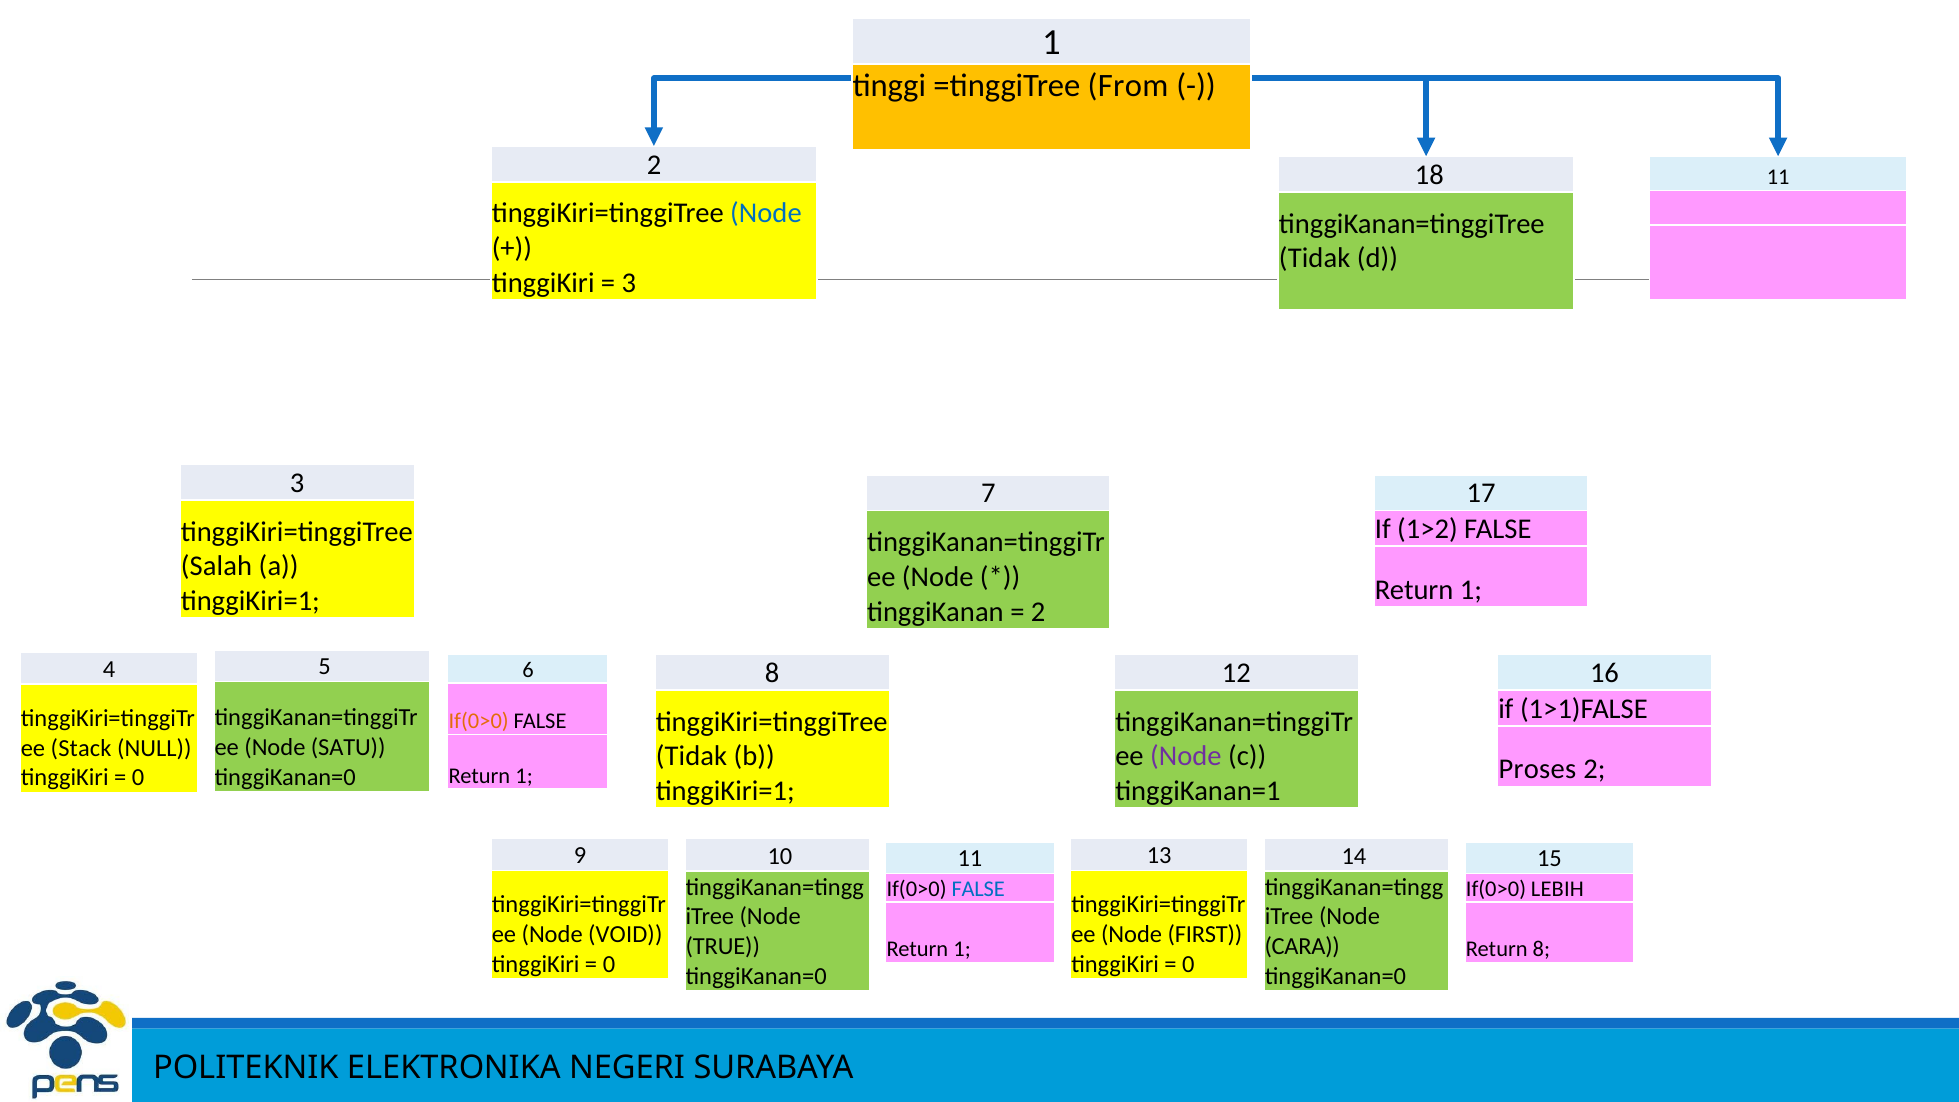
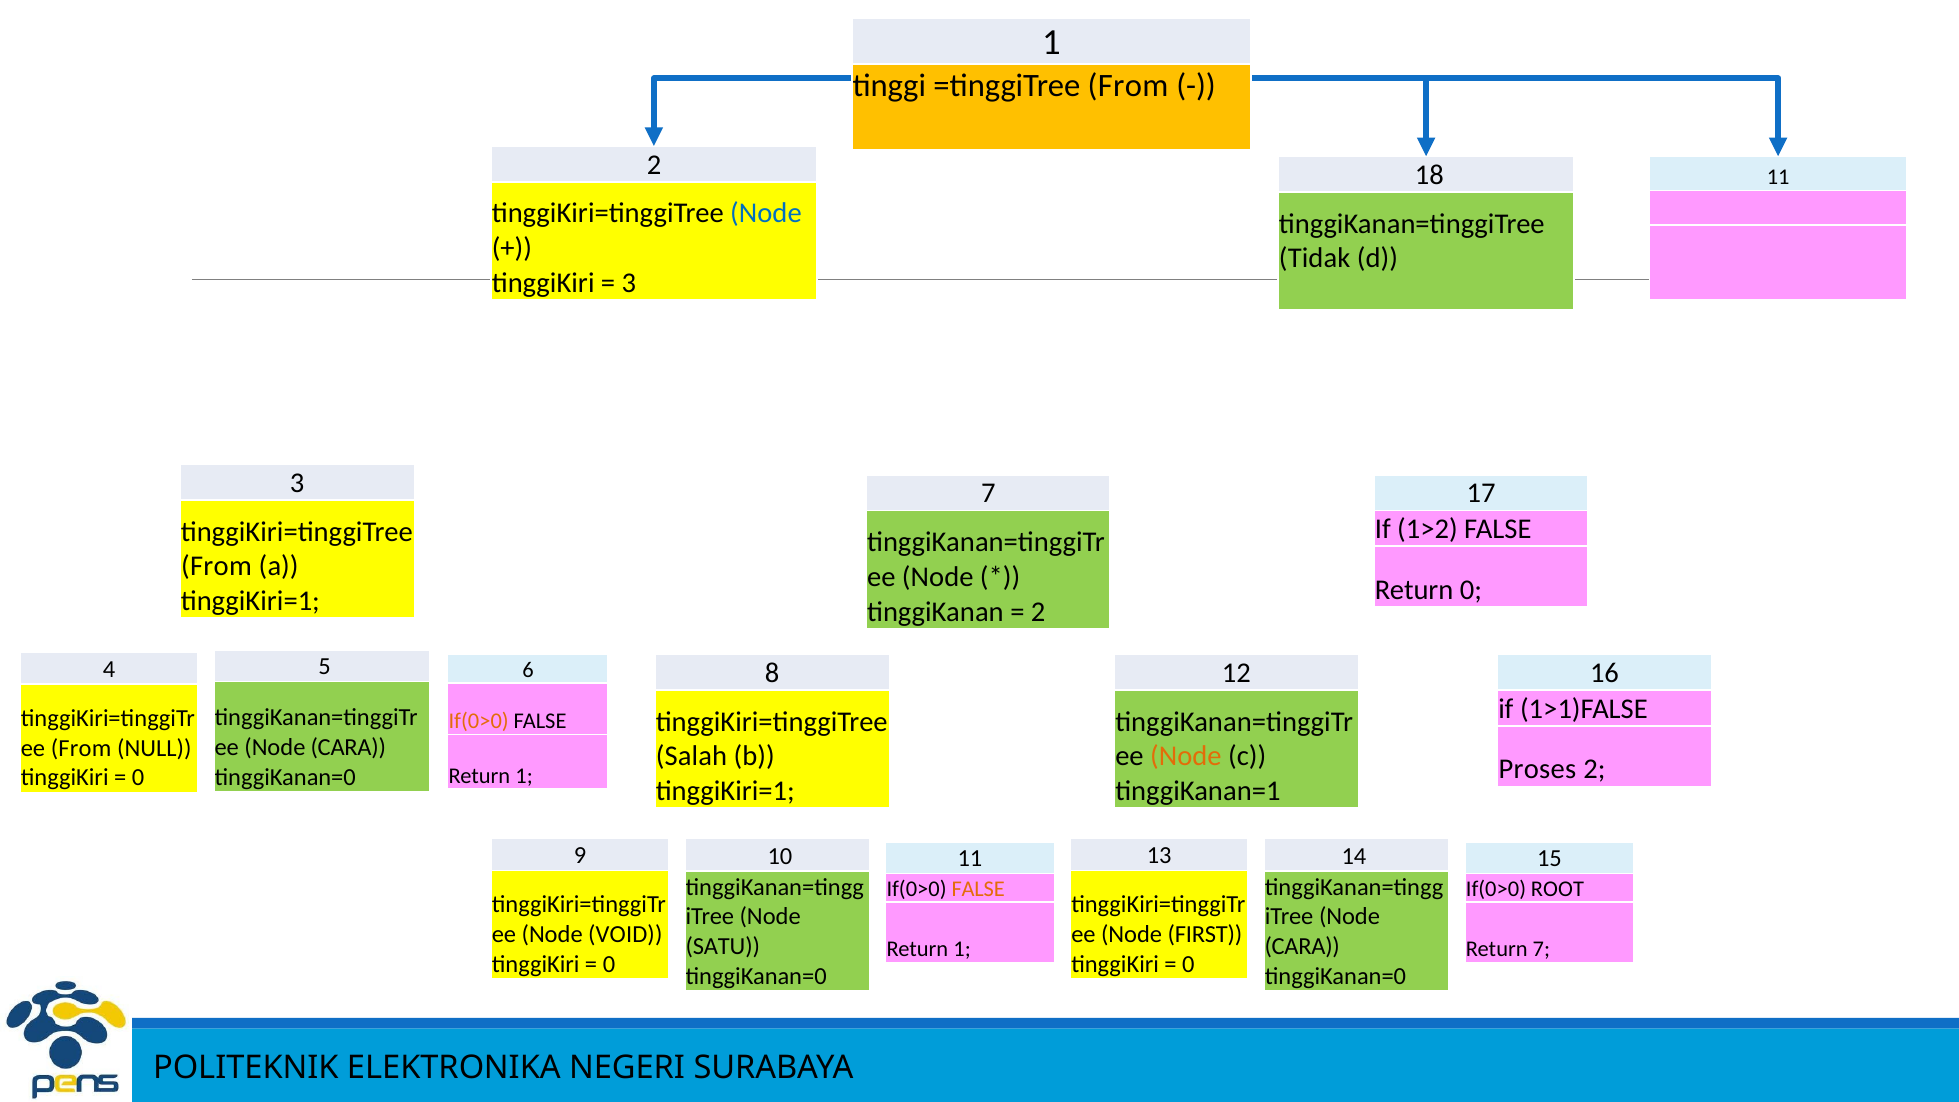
Salah: Salah -> From (216, 567)
1: 1 -> 0 (1471, 590)
SATU: SATU -> CARA (348, 747)
Stack: Stack -> From (81, 748)
Tidak: Tidak -> Salah (691, 756)
Node colour: purple -> orange (1186, 756)
FALSE colour: blue -> orange (978, 889)
LEBIH: LEBIH -> ROOT (1557, 889)
TRUE: TRUE -> SATU (723, 947)
Return 8: 8 -> 7 (1541, 949)
